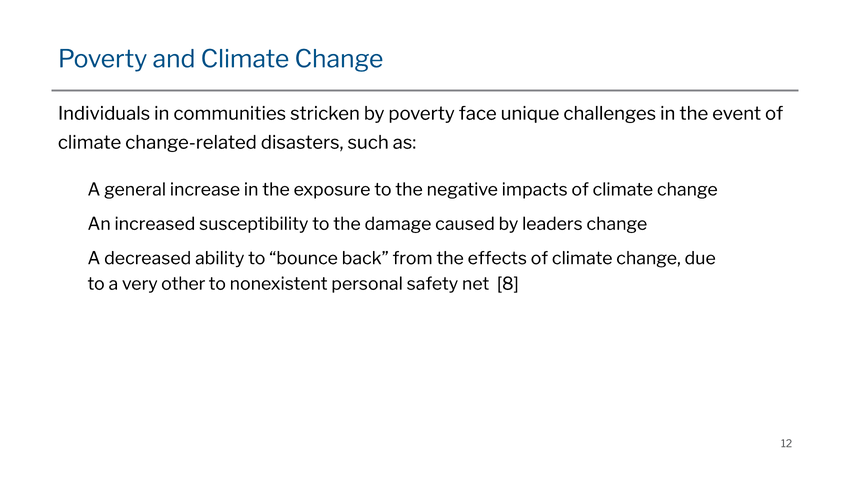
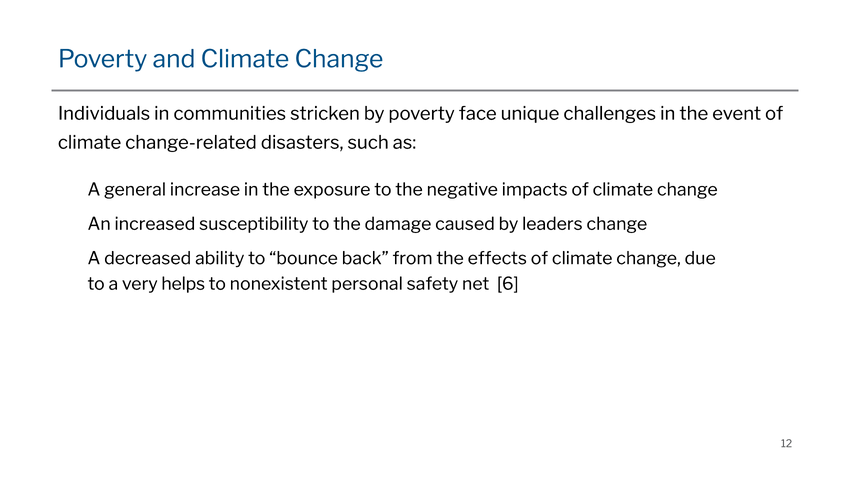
other: other -> helps (183, 284)
8: 8 -> 6 (508, 284)
